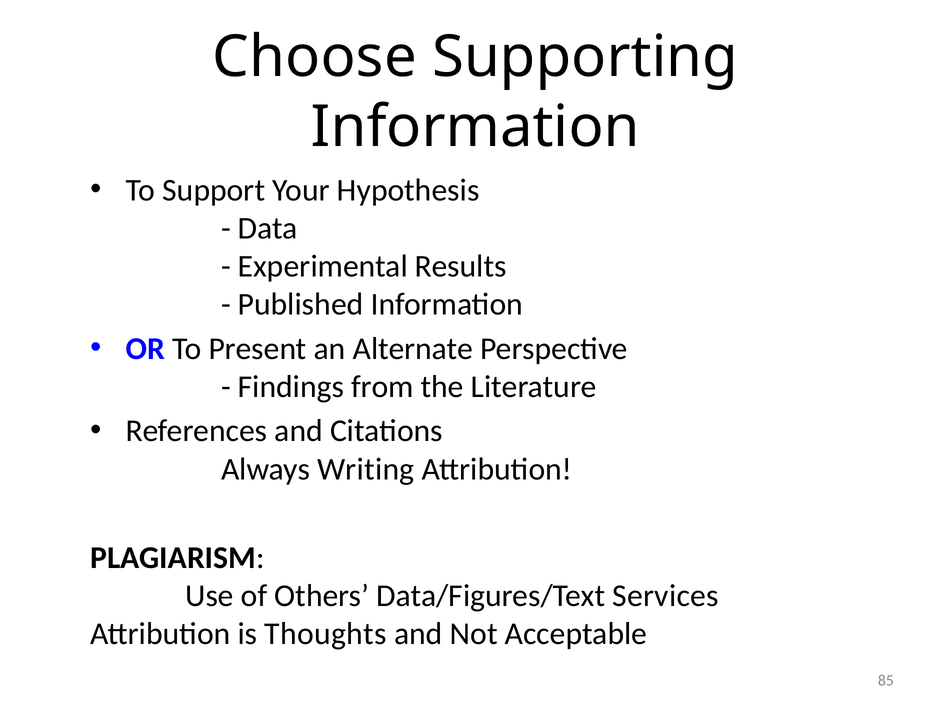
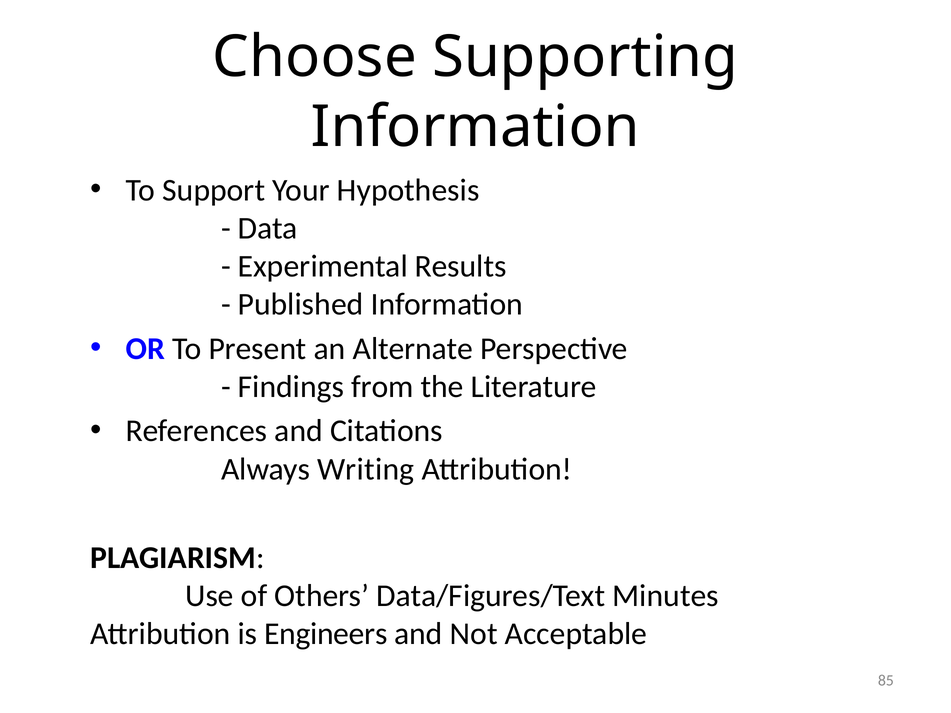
Services: Services -> Minutes (666, 596)
Thoughts: Thoughts -> Engineers (326, 634)
